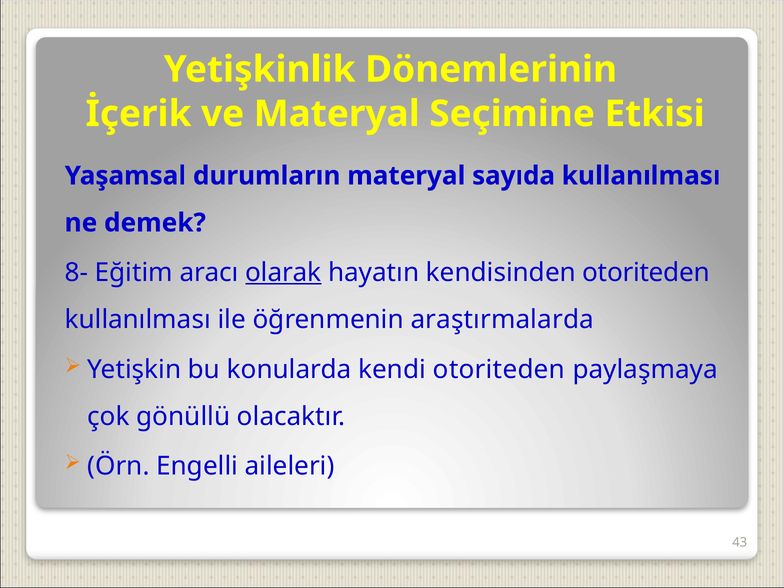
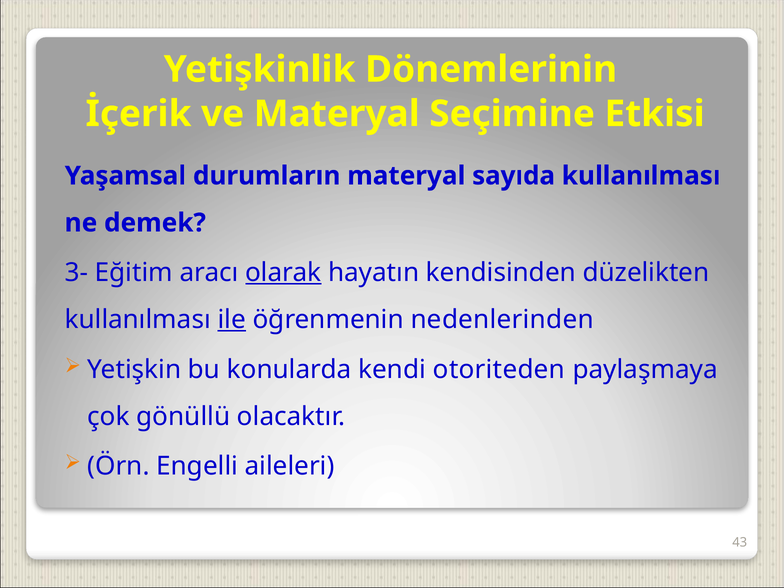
8-: 8- -> 3- (76, 273)
kendisinden otoriteden: otoriteden -> düzelikten (646, 273)
ile underline: none -> present (232, 320)
araştırmalarda: araştırmalarda -> nedenlerinden (502, 320)
